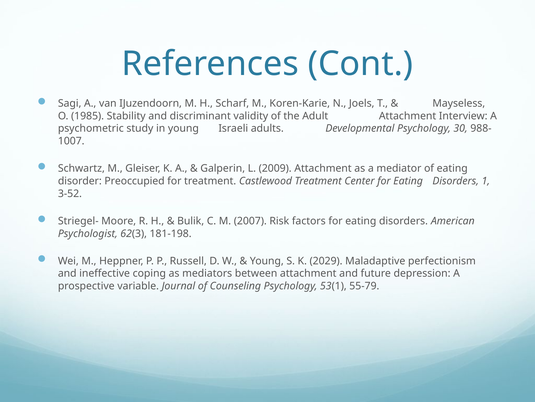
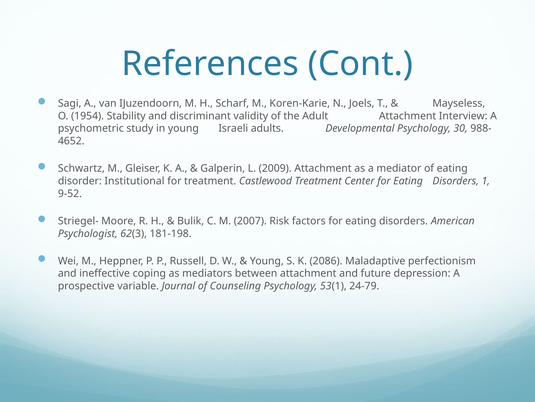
1985: 1985 -> 1954 (88, 116)
1007: 1007 -> 4652 (71, 141)
Preoccupied: Preoccupied -> Institutional (134, 181)
3-52: 3-52 -> 9-52 (70, 193)
2029: 2029 -> 2086 (326, 261)
55-79: 55-79 -> 24-79 (364, 286)
